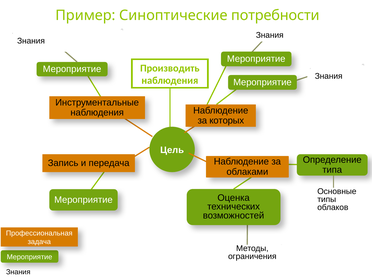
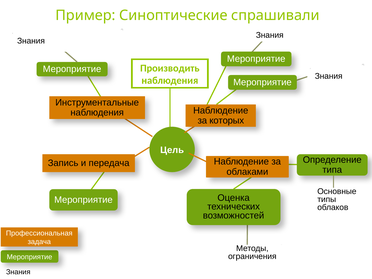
потребности: потребности -> спрашивали (275, 15)
